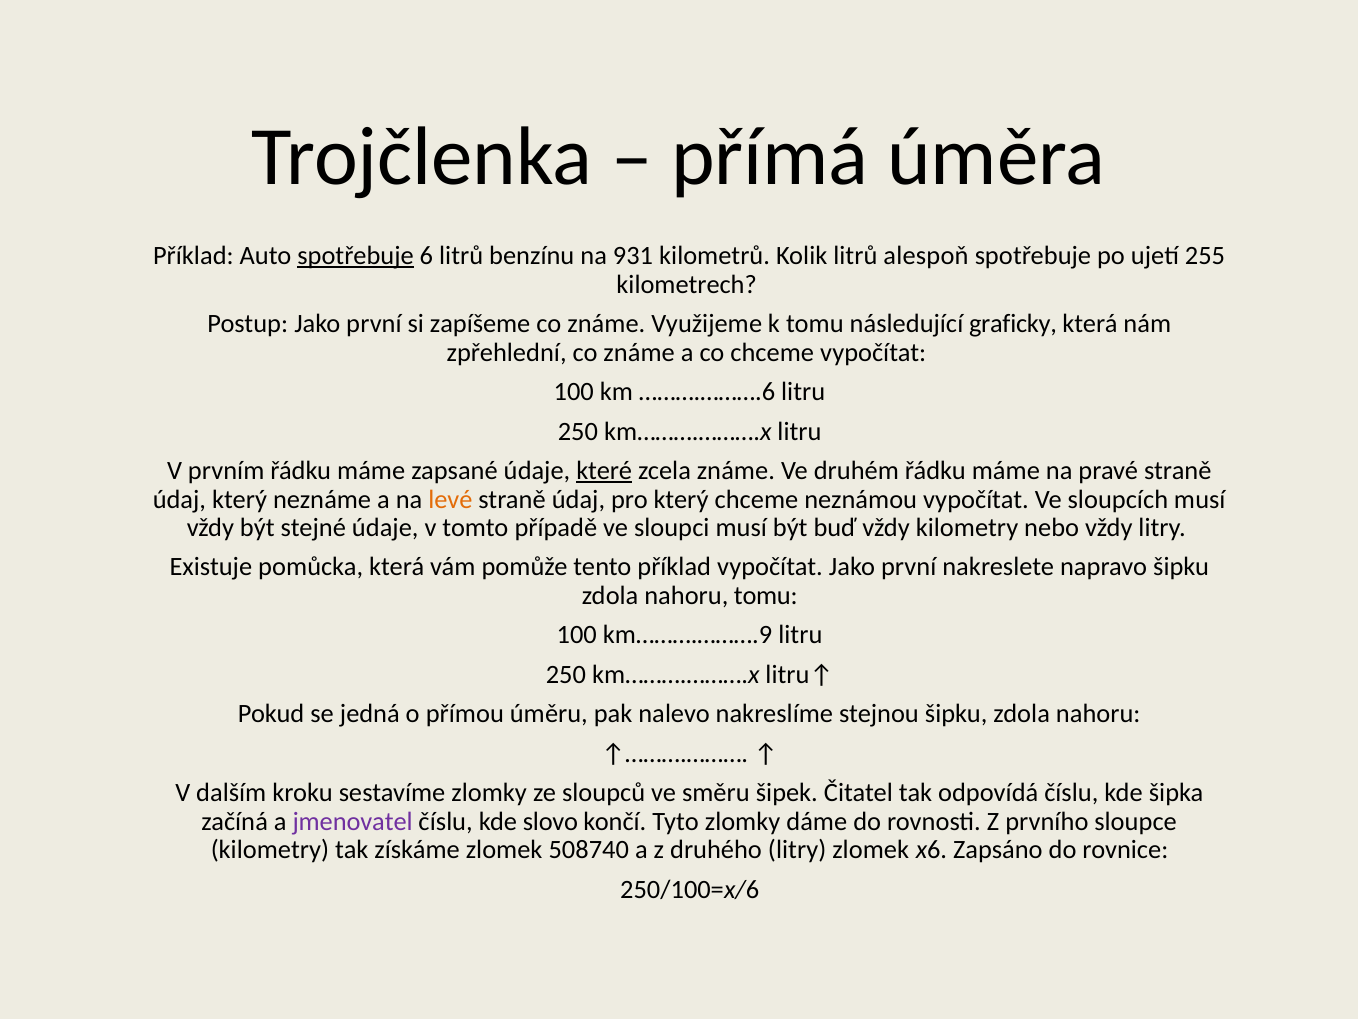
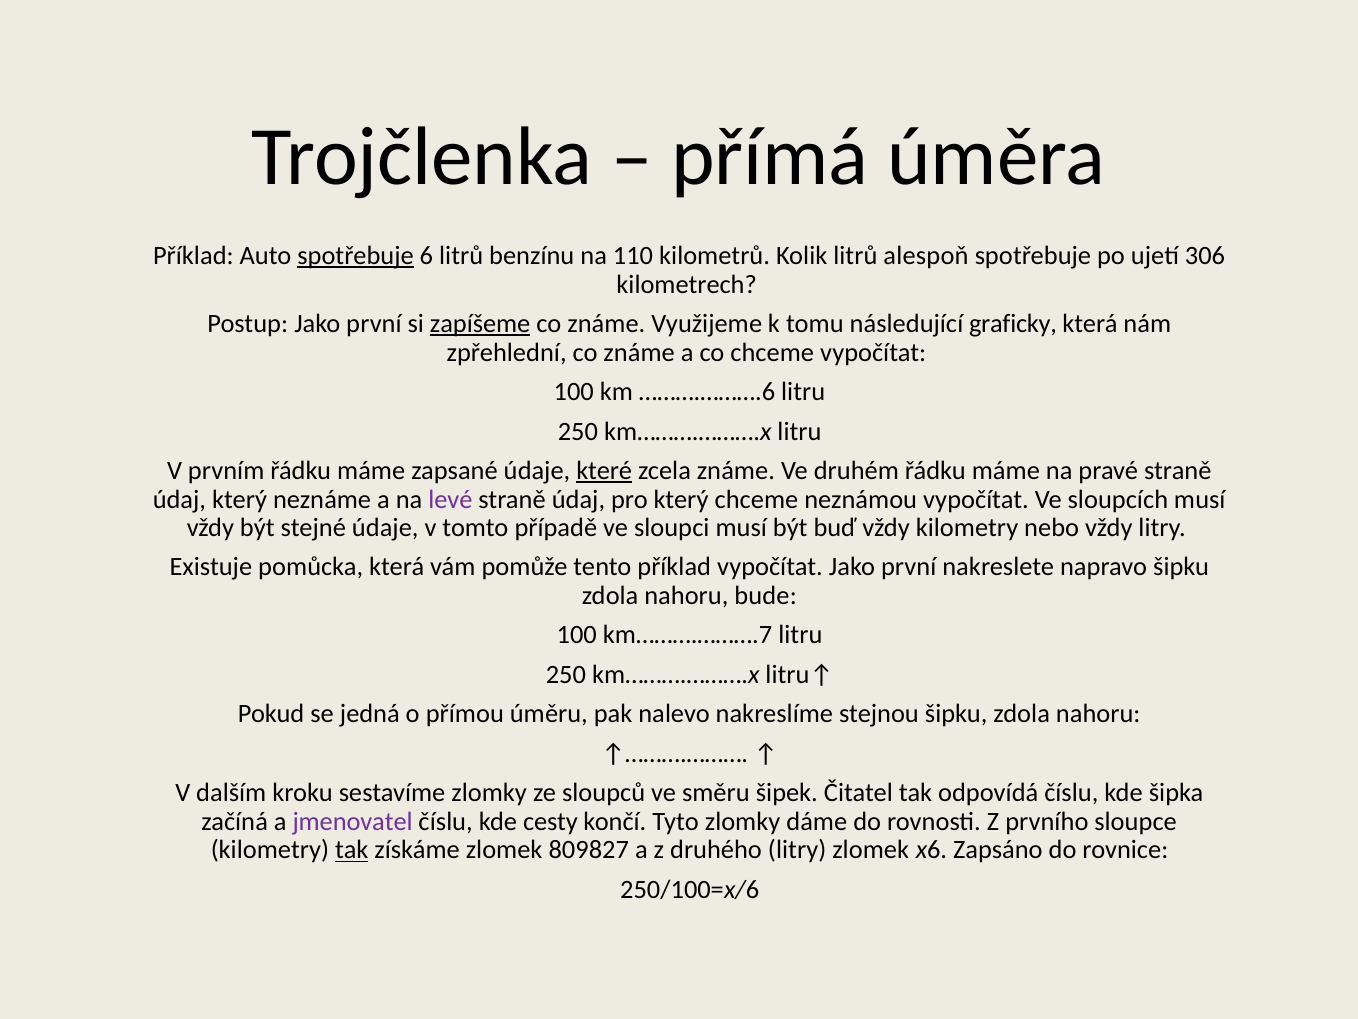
931: 931 -> 110 (633, 256)
255: 255 -> 306 (1205, 256)
zapíšeme underline: none -> present (480, 324)
levé colour: orange -> purple (450, 499)
nahoru tomu: tomu -> bude (766, 596)
km……….……….9: km……….……….9 -> km……….……….7 (688, 635)
slovo: slovo -> cesty (550, 821)
tak underline: none -> present (352, 850)
508740: 508740 -> 809827 (589, 850)
